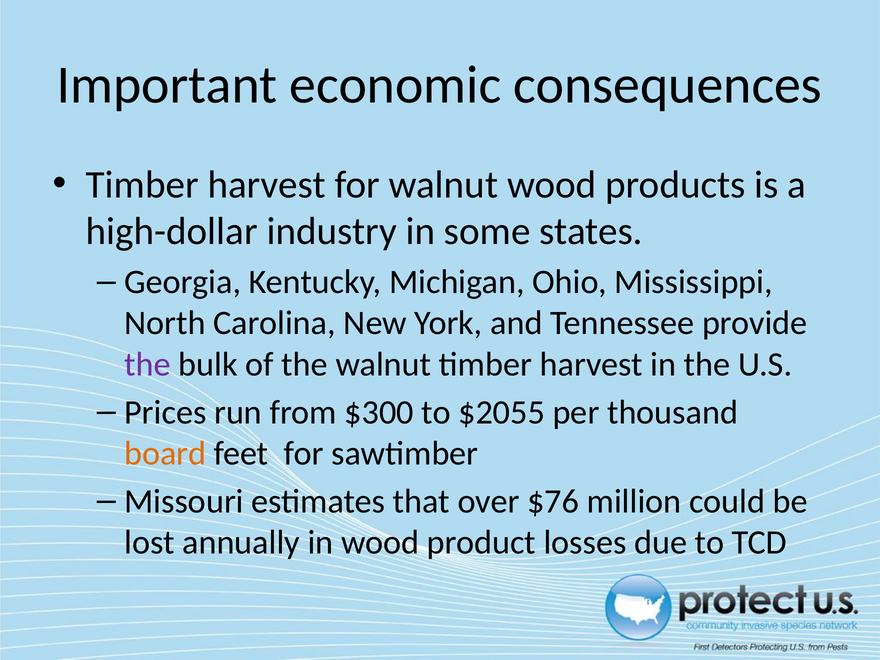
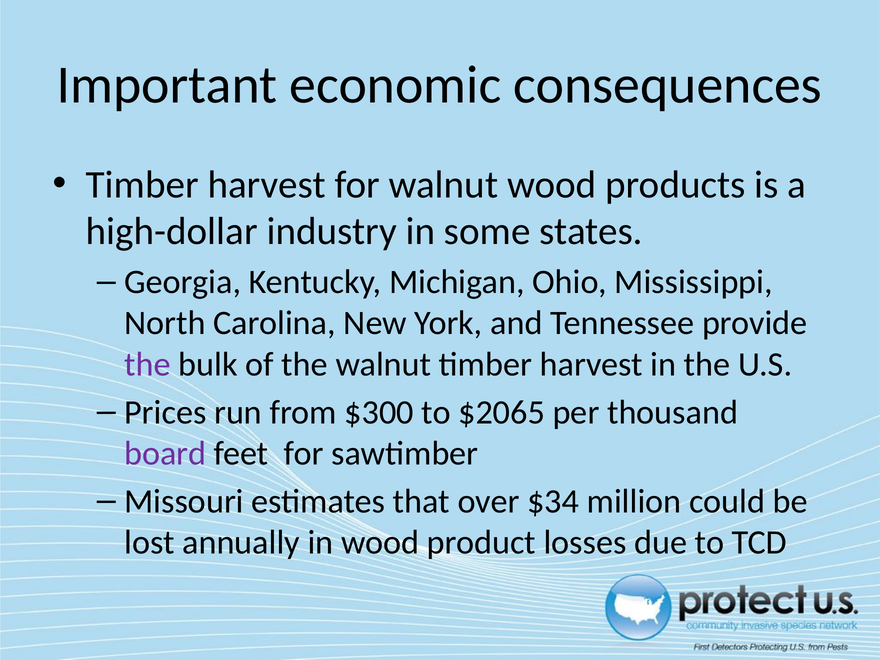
$2055: $2055 -> $2065 (502, 412)
board colour: orange -> purple (165, 453)
$76: $76 -> $34 (553, 501)
